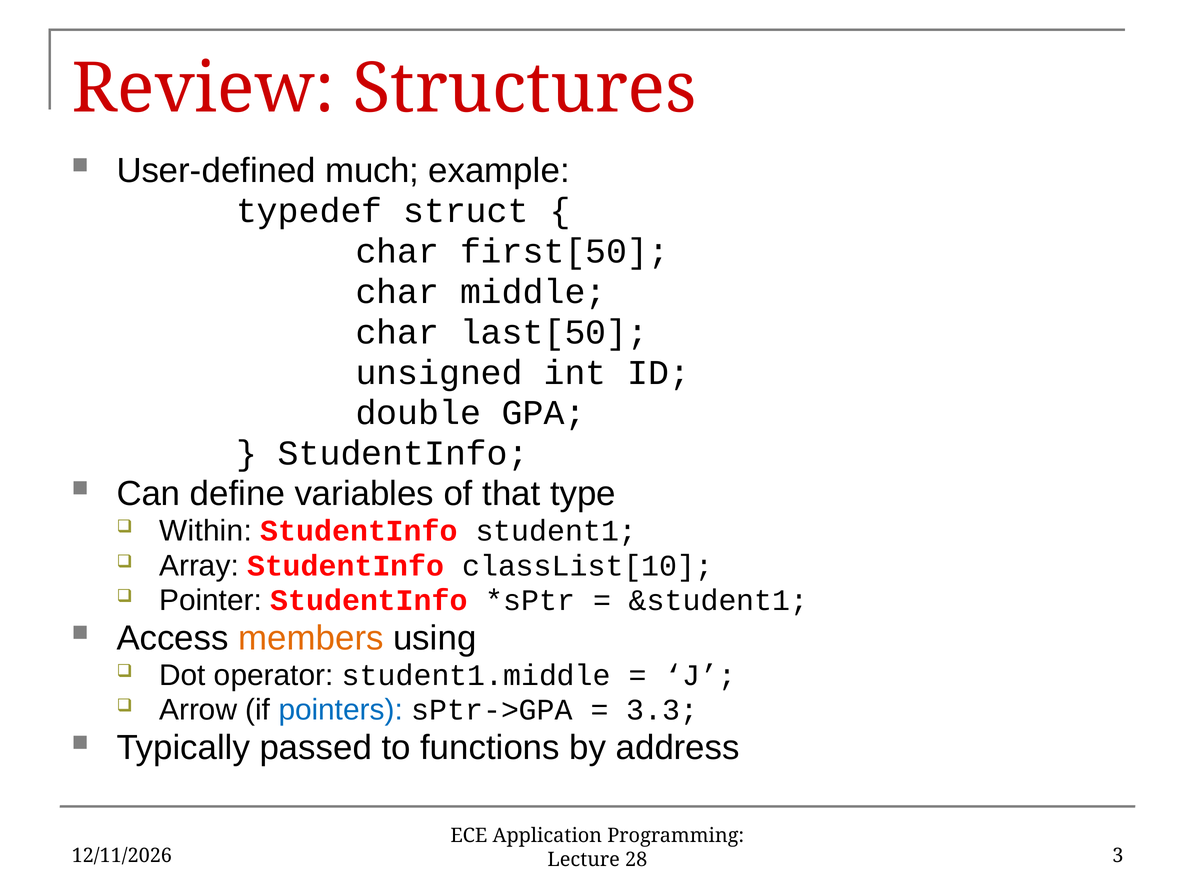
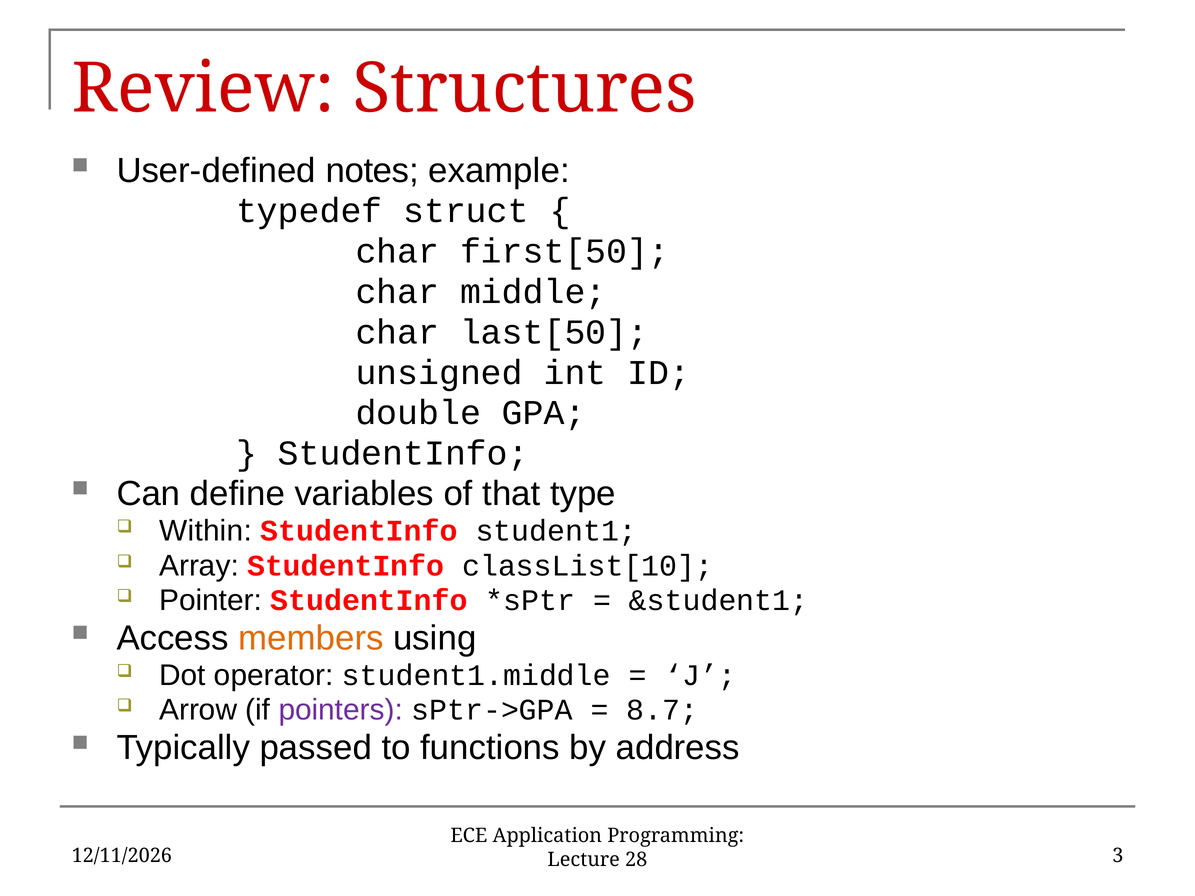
much: much -> notes (372, 171)
pointers colour: blue -> purple (341, 710)
3.3: 3.3 -> 8.7 (662, 710)
